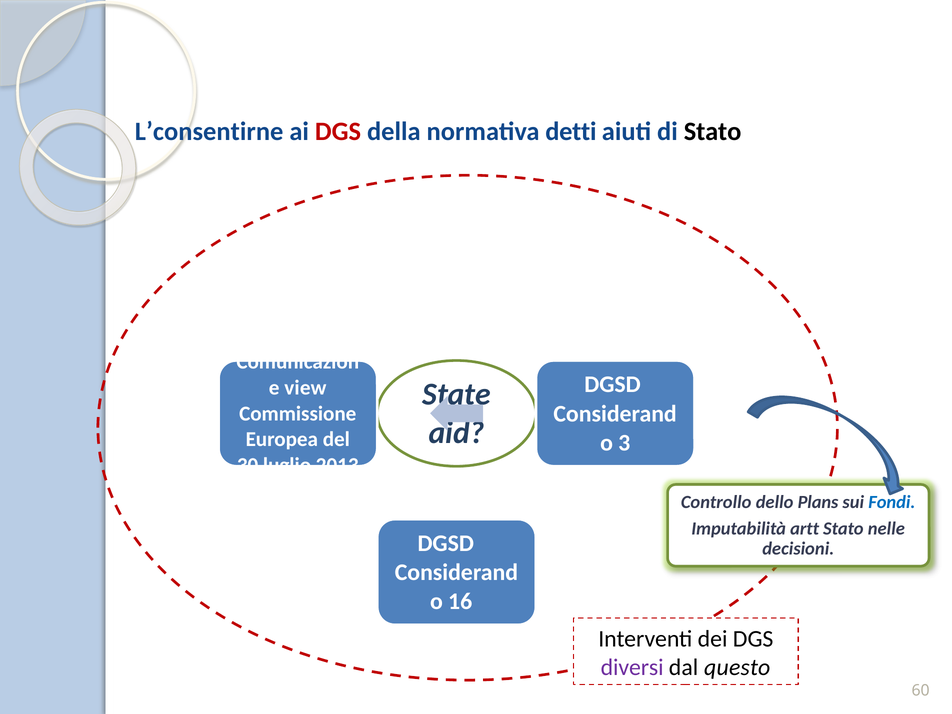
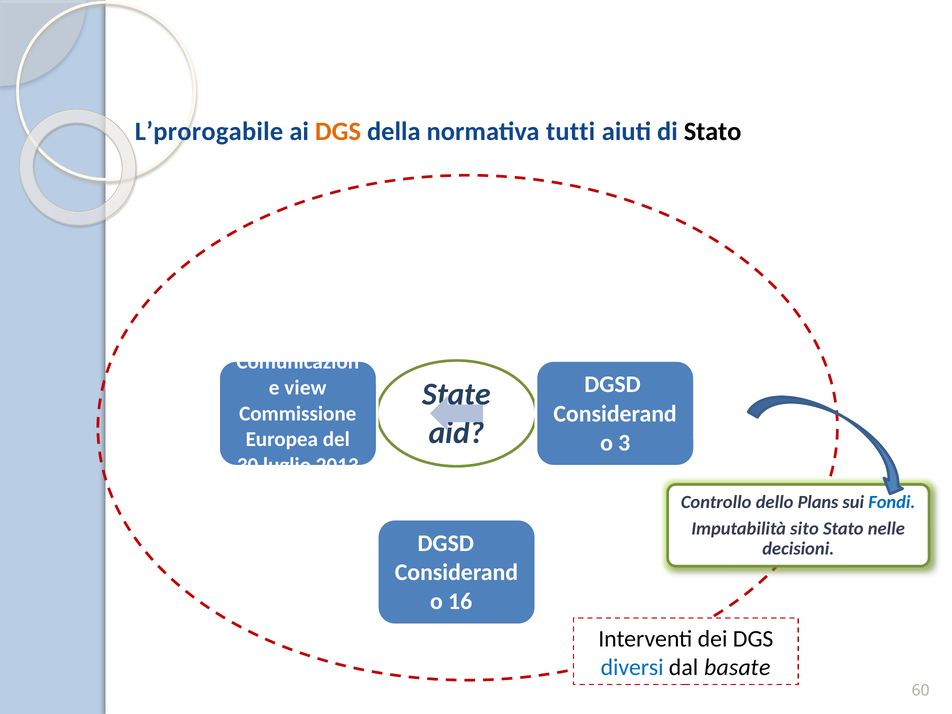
L’consentirne: L’consentirne -> L’prorogabile (209, 131)
DGS colour: red -> orange (338, 131)
detti: detti -> tutti (571, 131)
artt: artt -> sito (804, 528)
diversi colour: purple -> blue (632, 667)
questo: questo -> basate (737, 667)
